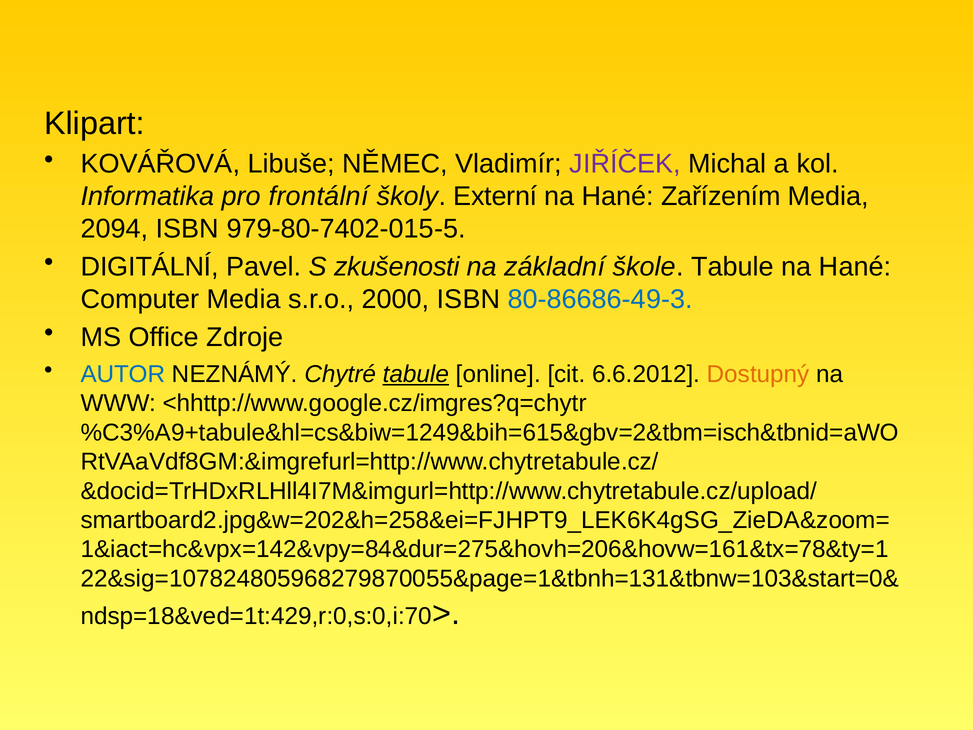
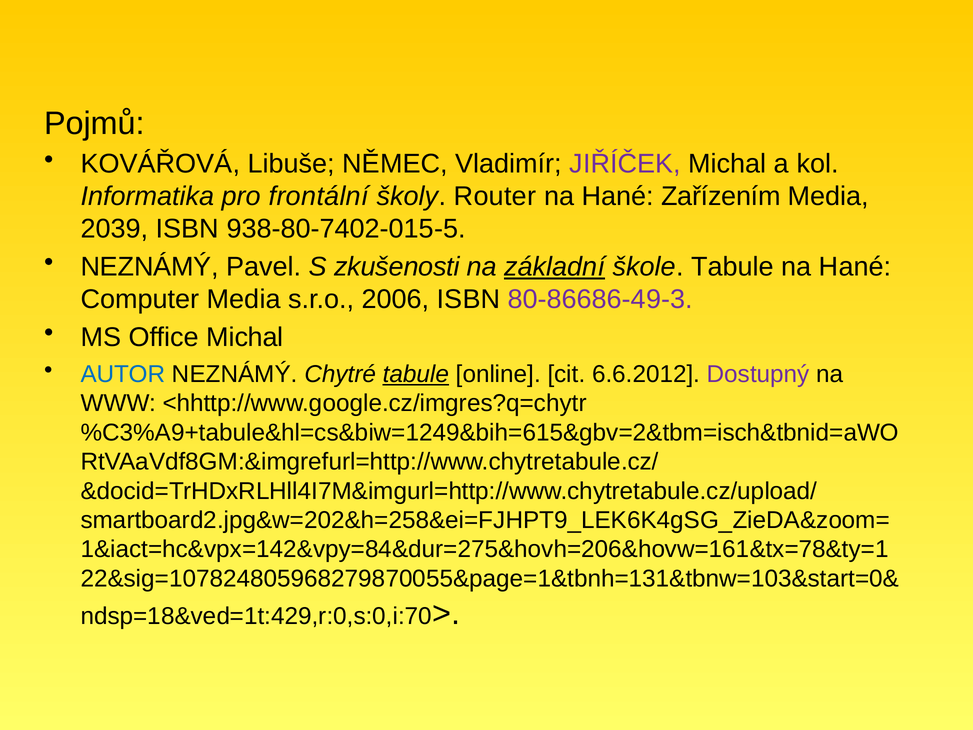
Klipart: Klipart -> Pojmů (95, 123)
Externí: Externí -> Router (495, 196)
2094: 2094 -> 2039 (114, 229)
979-80-7402-015-5: 979-80-7402-015-5 -> 938-80-7402-015-5 (346, 229)
DIGITÁLNÍ: DIGITÁLNÍ -> NEZNÁMÝ (150, 267)
základní underline: none -> present (555, 267)
2000: 2000 -> 2006 (396, 299)
80-86686-49-3 colour: blue -> purple (600, 299)
Office Zdroje: Zdroje -> Michal (245, 337)
Dostupný colour: orange -> purple (758, 374)
